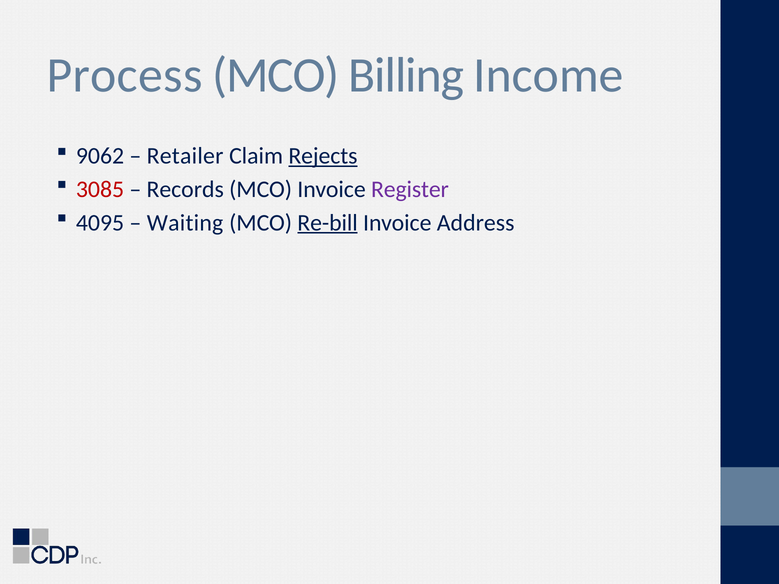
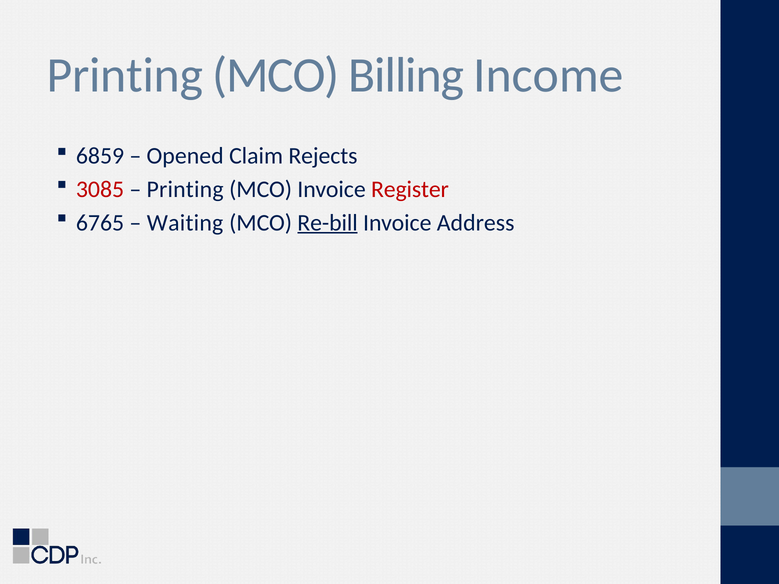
Process: Process -> Printing (125, 76)
9062: 9062 -> 6859 (100, 156)
Retailer: Retailer -> Opened (185, 156)
Rejects underline: present -> none (323, 156)
Records: Records -> Printing (185, 189)
Register colour: purple -> red (410, 189)
4095: 4095 -> 6765 (100, 223)
